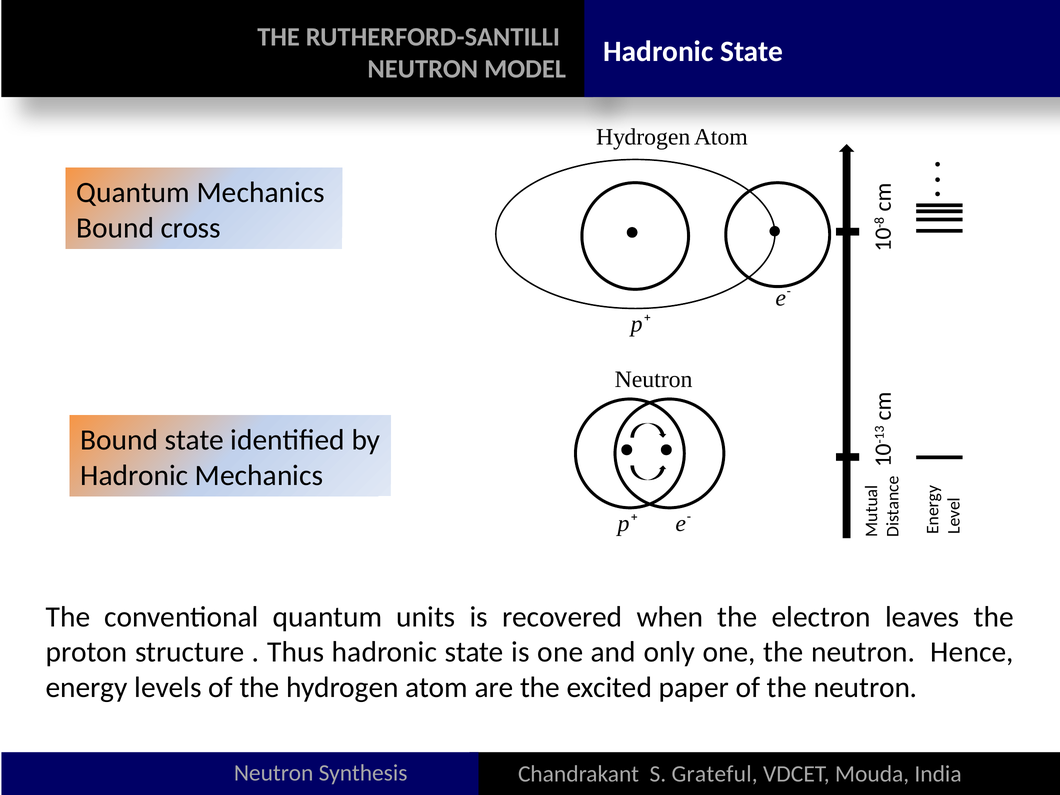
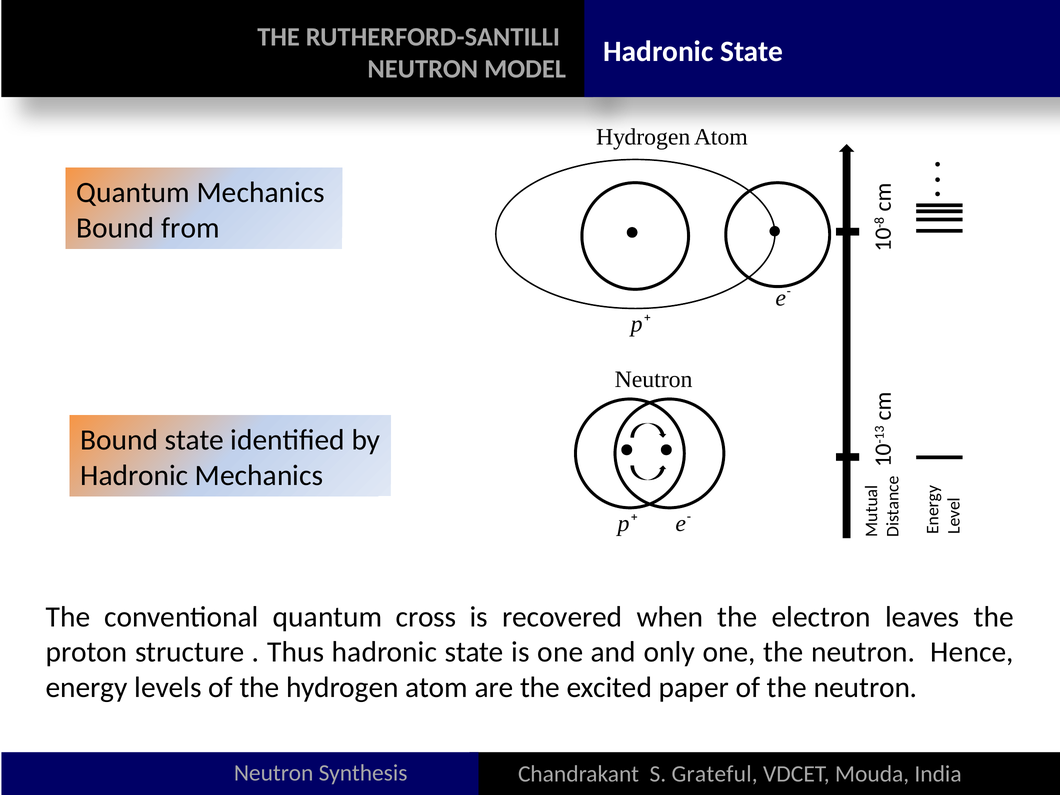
cross: cross -> from (190, 228)
units: units -> cross (426, 617)
